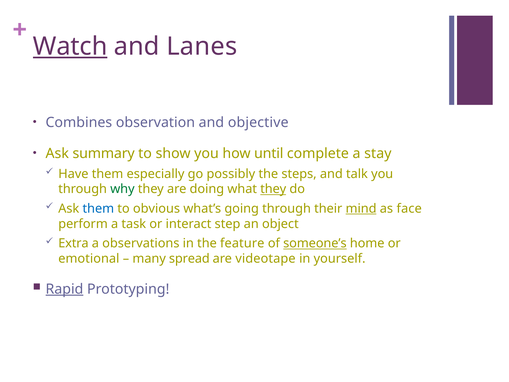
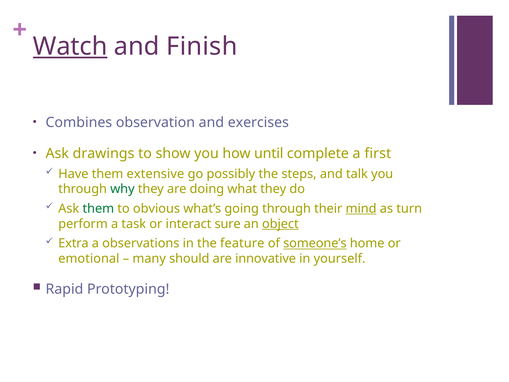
Lanes: Lanes -> Finish (202, 47)
objective: objective -> exercises (258, 122)
summary: summary -> drawings (104, 153)
stay: stay -> first (378, 153)
especially: especially -> extensive (155, 174)
they underline: present -> none (273, 189)
them colour: blue -> green (98, 208)
face: face -> turn (409, 208)
step: step -> sure (228, 224)
object underline: none -> present (280, 224)
spread: spread -> should (189, 259)
videotape: videotape -> innovative (266, 259)
Rapid underline: present -> none (64, 289)
